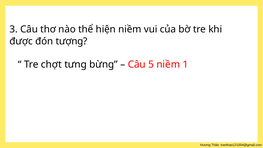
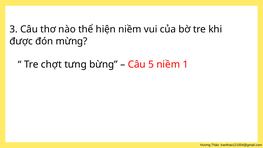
tượng: tượng -> mừng (72, 41)
